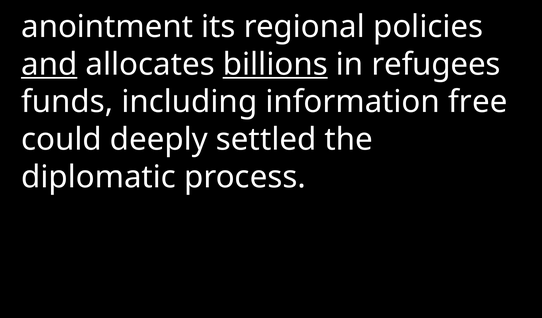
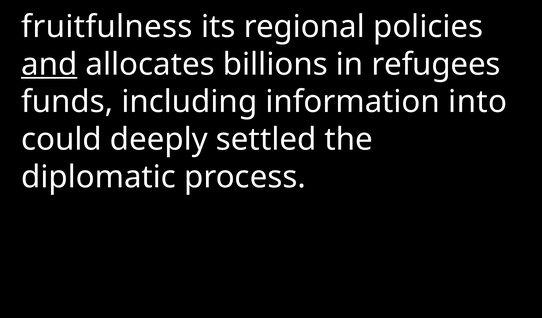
anointment: anointment -> fruitfulness (107, 27)
billions underline: present -> none (275, 64)
free: free -> into (478, 102)
